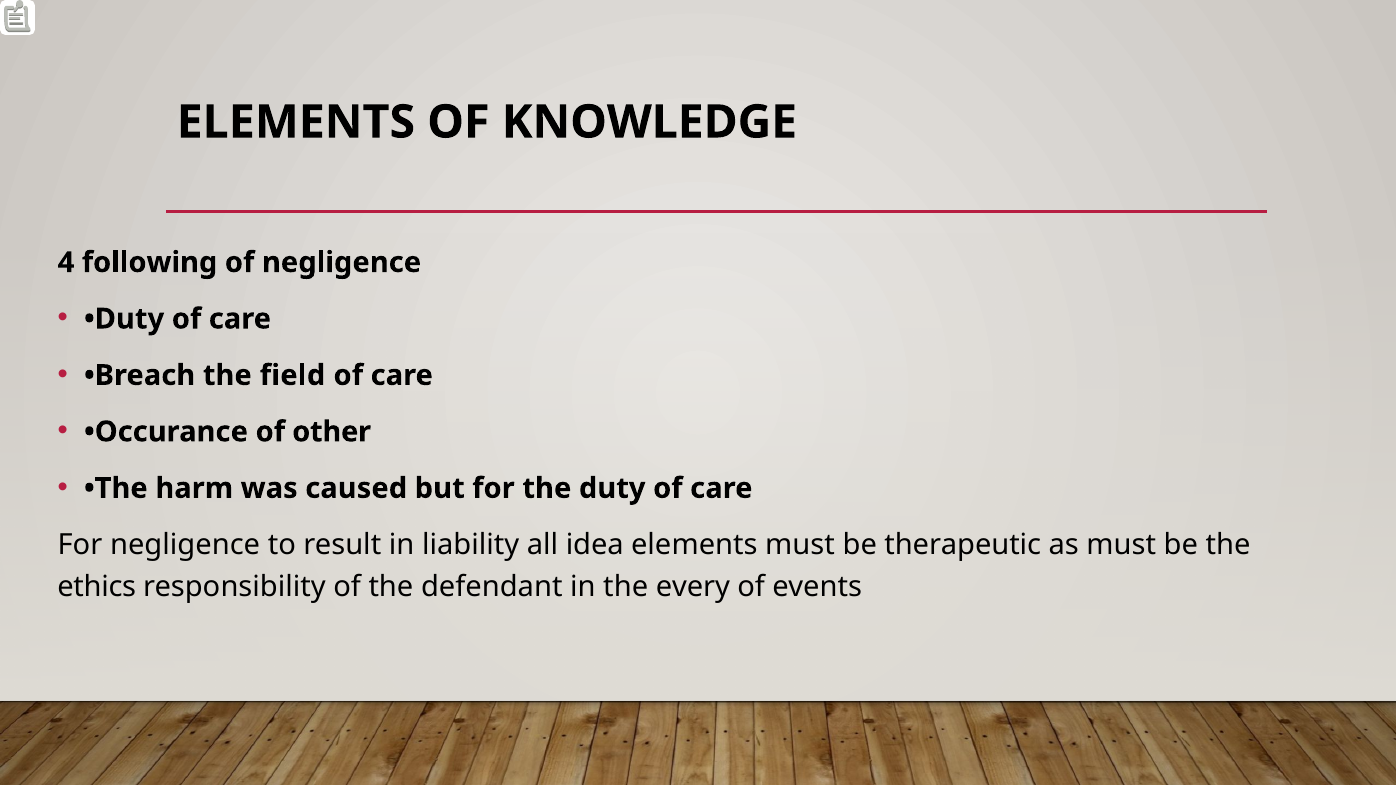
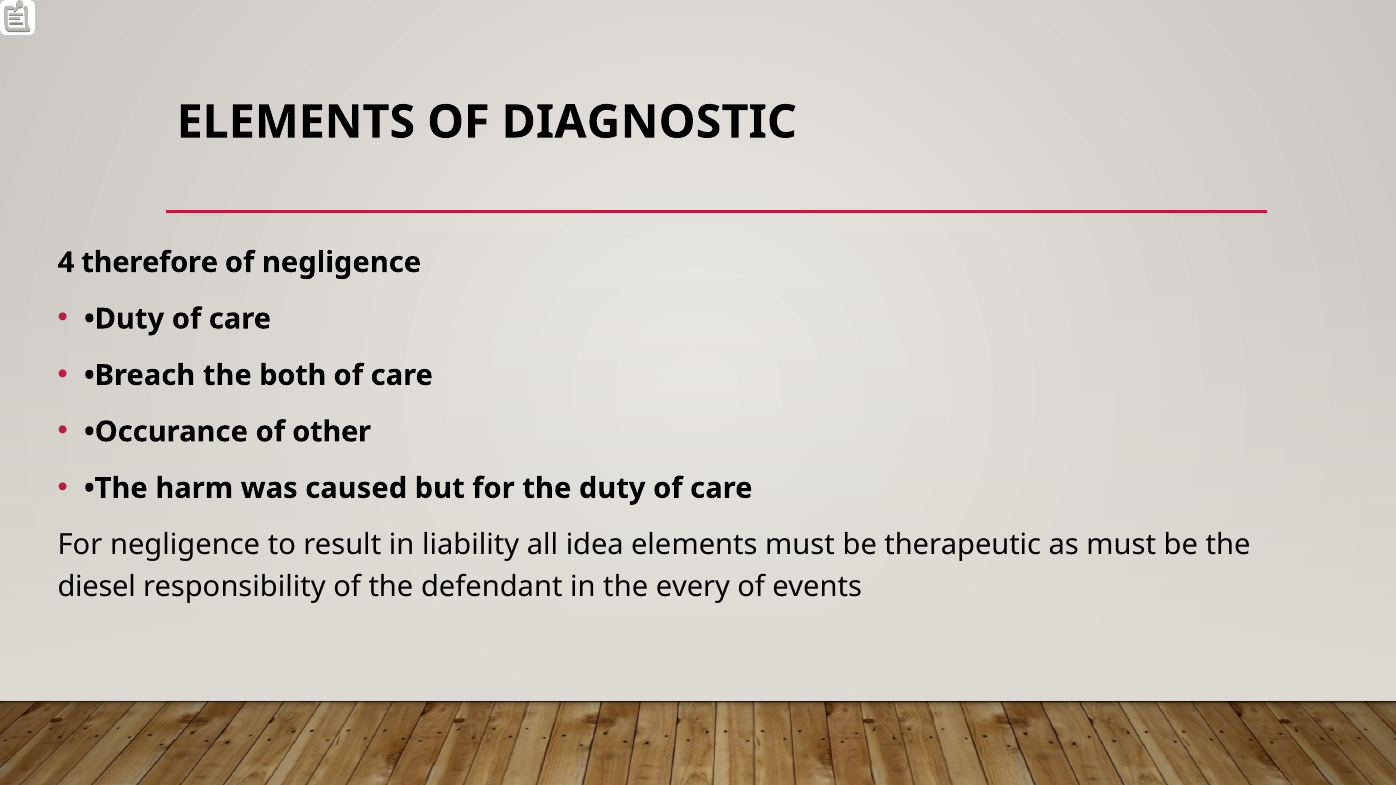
KNOWLEDGE: KNOWLEDGE -> DIAGNOSTIC (649, 122)
following: following -> therefore (150, 263)
field: field -> both (293, 375)
ethics: ethics -> diesel (97, 587)
